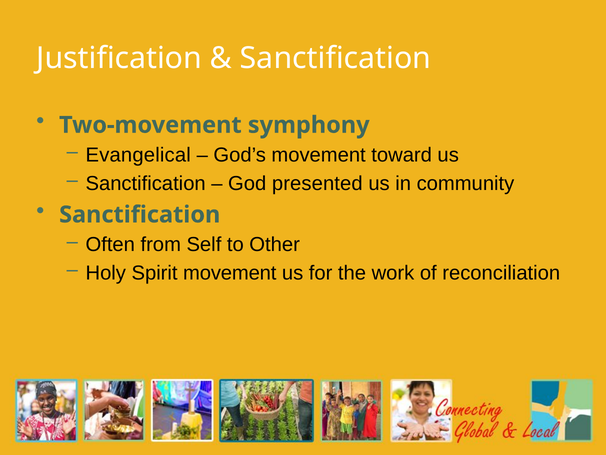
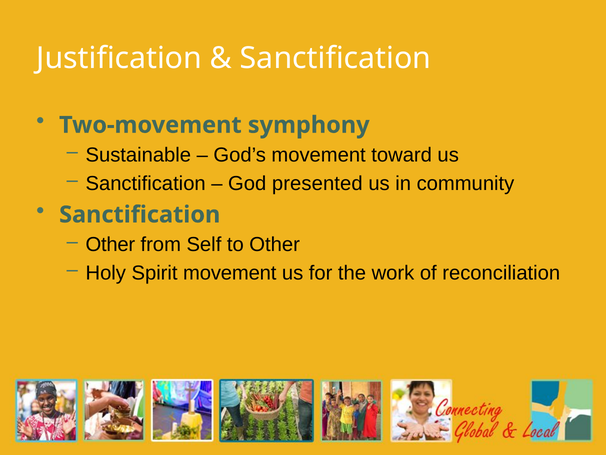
Evangelical: Evangelical -> Sustainable (138, 155)
Often: Often -> Other (110, 245)
